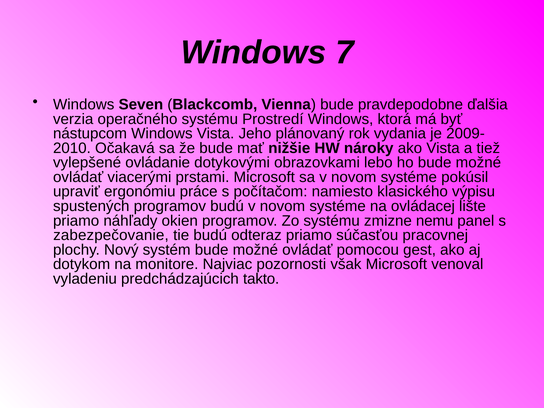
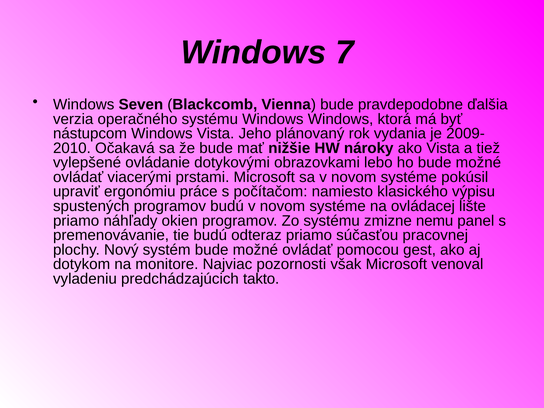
systému Prostredí: Prostredí -> Windows (273, 119)
zabezpečovanie: zabezpečovanie -> premenovávanie (111, 235)
